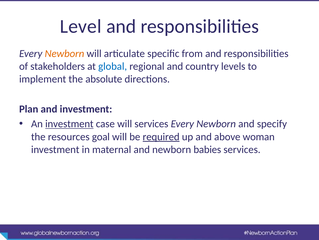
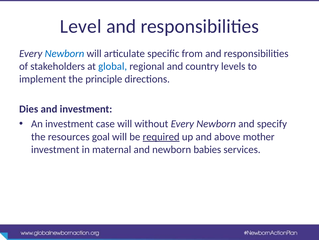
Newborn colour: orange -> blue (64, 53)
absolute: absolute -> principle (104, 79)
Plan: Plan -> Dies (29, 109)
investment underline: present -> none (69, 124)
will services: services -> without (151, 124)
woman: woman -> mother (259, 136)
